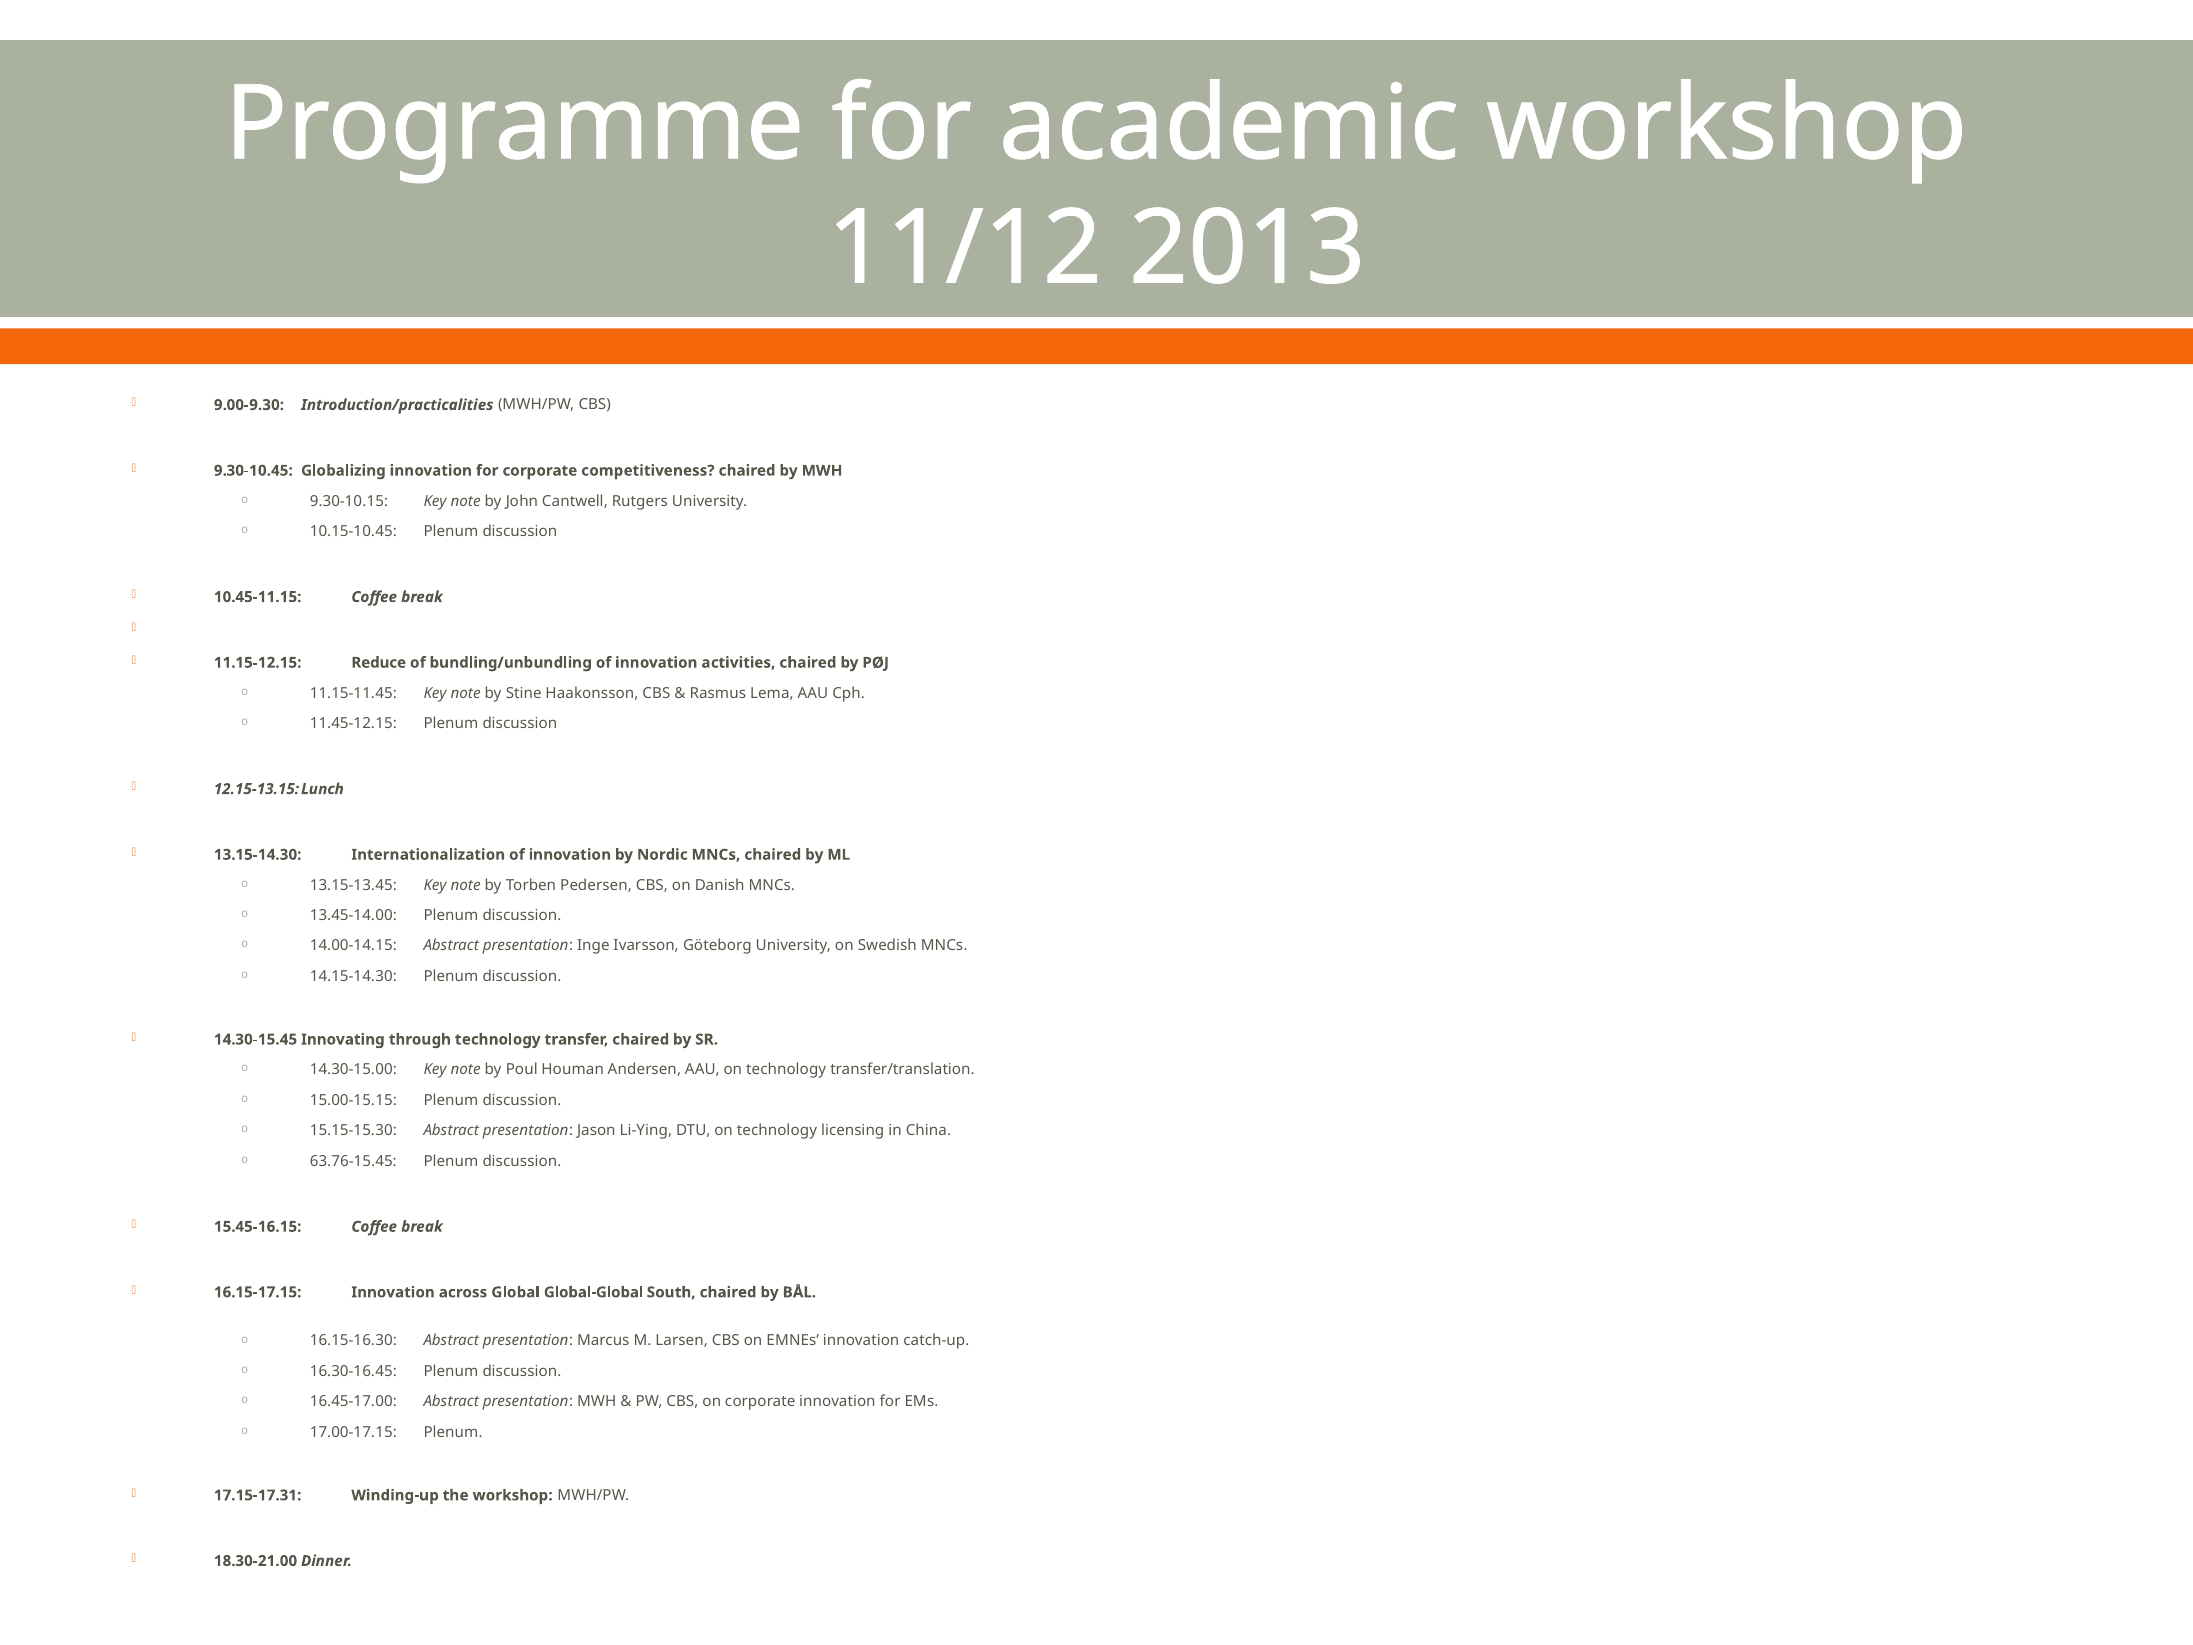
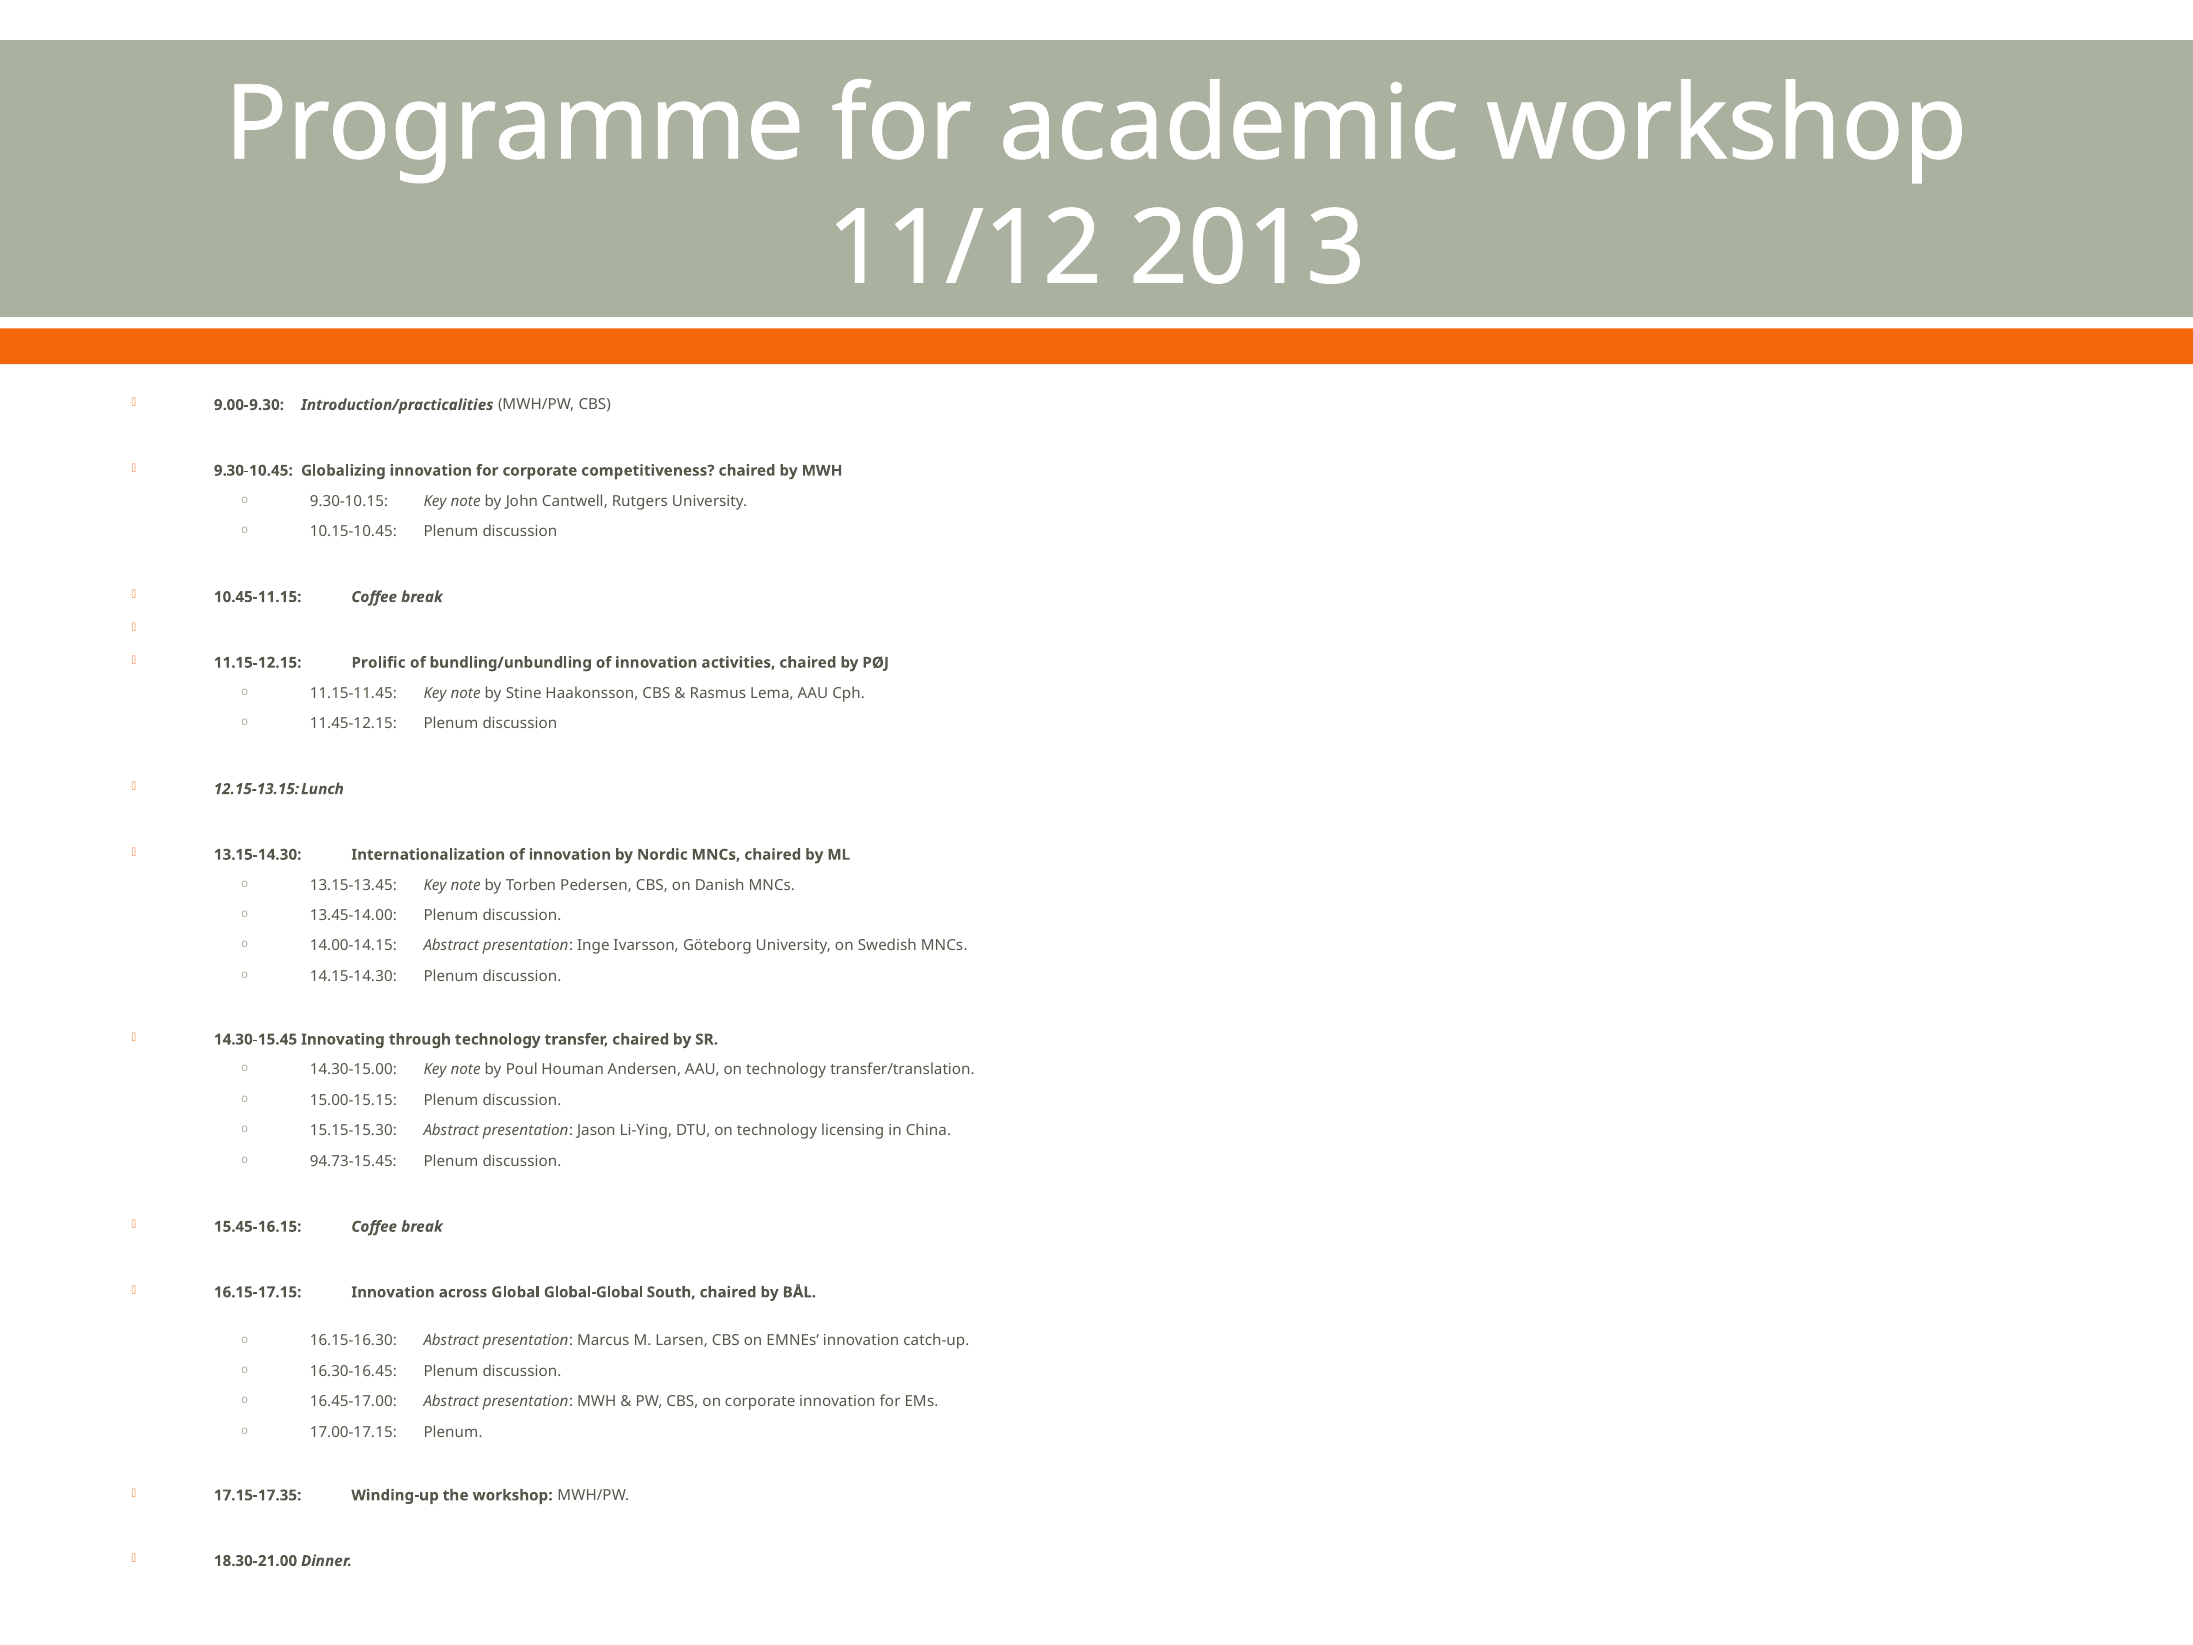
Reduce: Reduce -> Prolific (379, 663)
63.76-15.45: 63.76-15.45 -> 94.73-15.45 (353, 1161)
17.15-17.31: 17.15-17.31 -> 17.15-17.35 (258, 1495)
